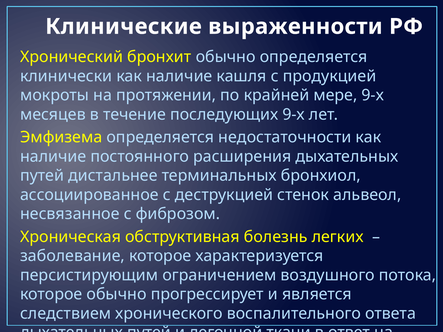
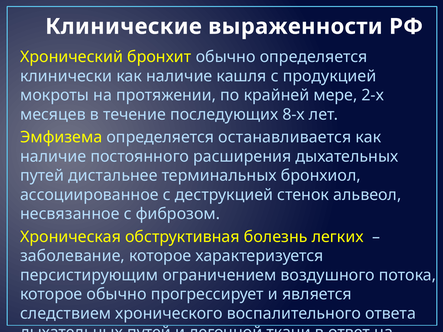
мере 9-х: 9-х -> 2-х (373, 95)
последующих 9-х: 9-х -> 8-х (294, 115)
недостаточности: недостаточности -> останавливается (285, 137)
